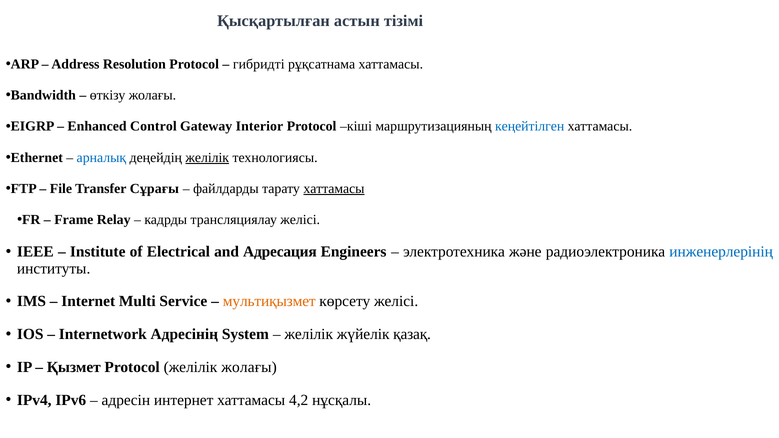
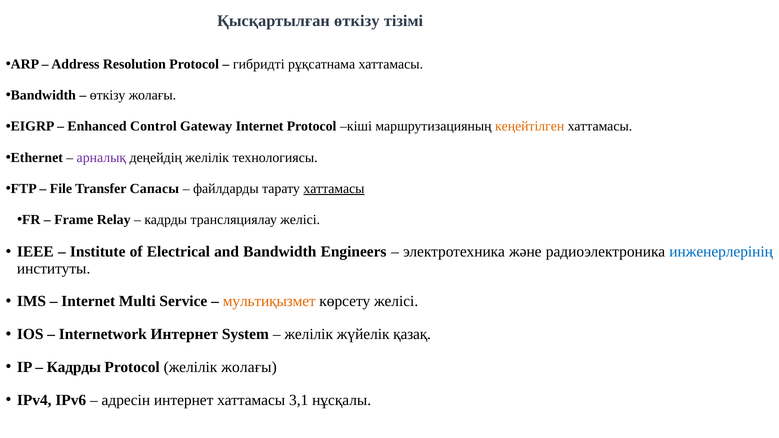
Қысқартылған астын: астын -> өткізу (357, 21)
Gateway Interior: Interior -> Internet (260, 126)
кеңейтілген colour: blue -> orange (530, 126)
арналық colour: blue -> purple (101, 158)
желілік underline: present -> none (207, 158)
Сұрағы: Сұрағы -> Сапасы (154, 189)
and Адресация: Адресация -> Bandwidth (280, 252)
Internetwork Адресінің: Адресінің -> Интернет (184, 334)
Қызмет: Қызмет -> Кадрды (74, 367)
4,2: 4,2 -> 3,1 (299, 400)
